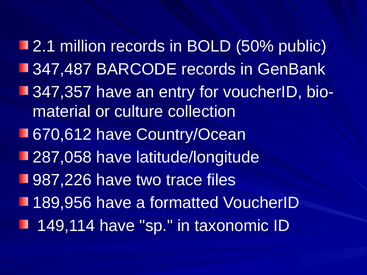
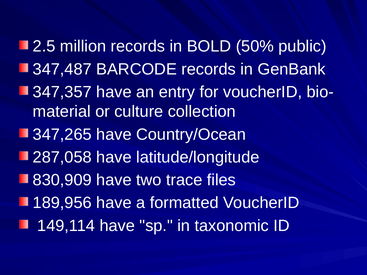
2.1: 2.1 -> 2.5 (44, 46)
670,612: 670,612 -> 347,265 (62, 135)
987,226: 987,226 -> 830,909 (62, 180)
